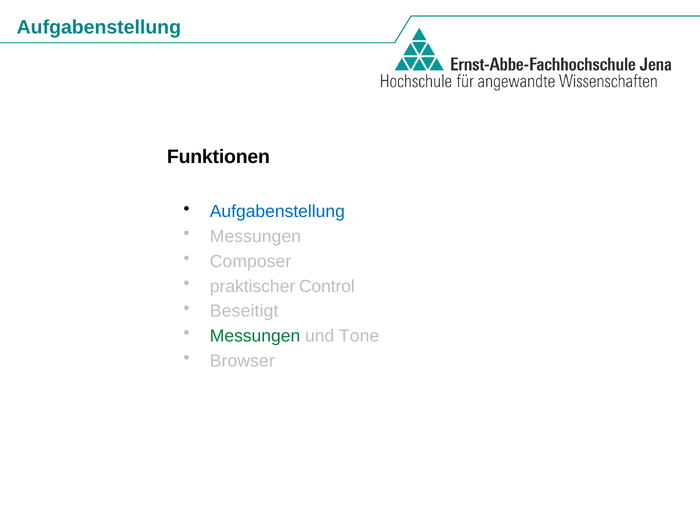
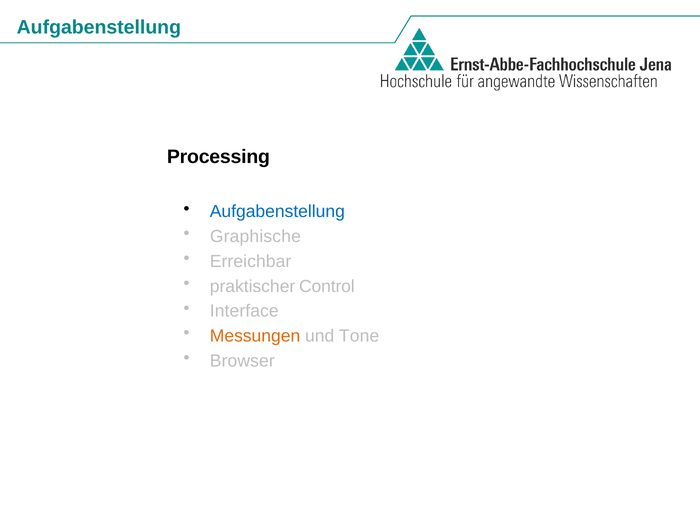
Funktionen: Funktionen -> Processing (218, 157)
Messungen: Messungen -> Graphische (255, 236)
Composer: Composer -> Erreichbar (251, 261)
Beseitigt: Beseitigt -> Interface (244, 311)
Messungen colour: green -> orange (255, 336)
